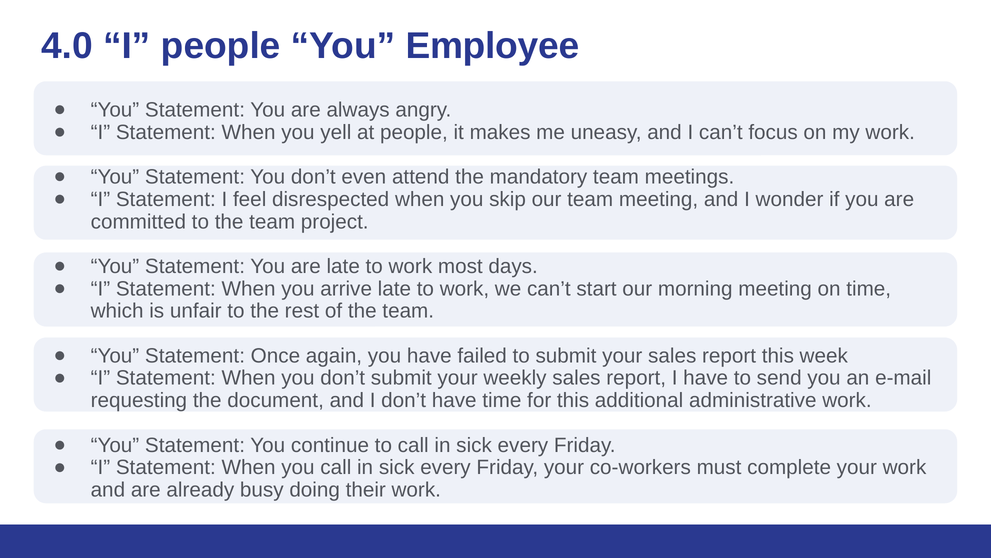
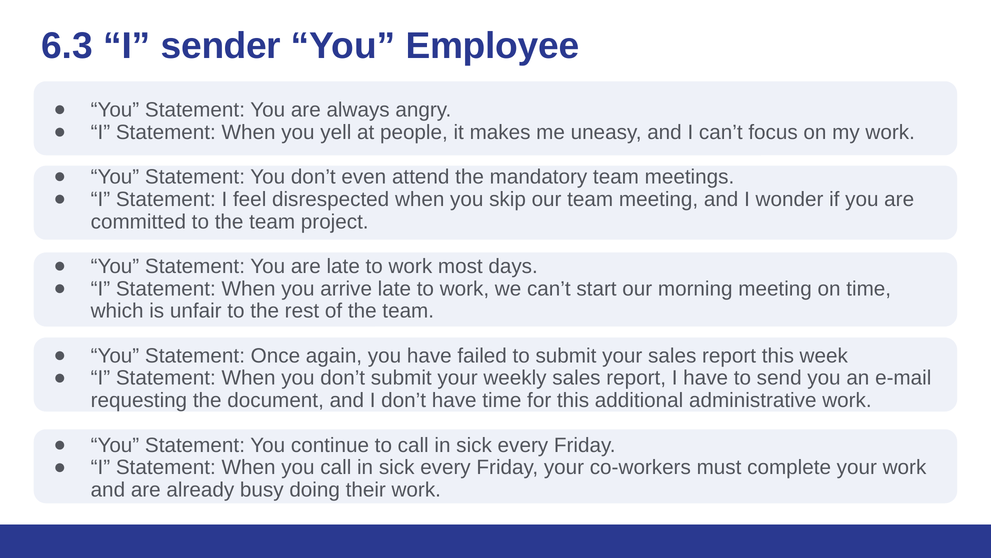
4.0: 4.0 -> 6.3 (67, 46)
I people: people -> sender (221, 46)
